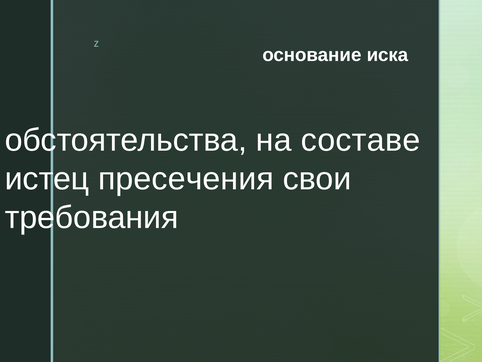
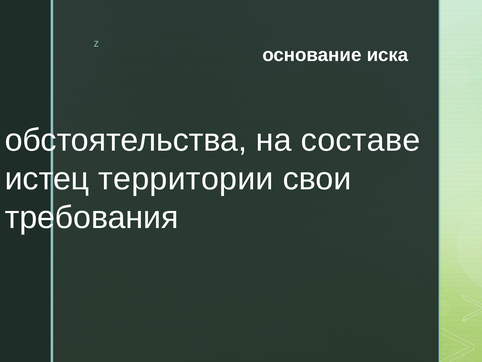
пресечения: пресечения -> территории (186, 179)
